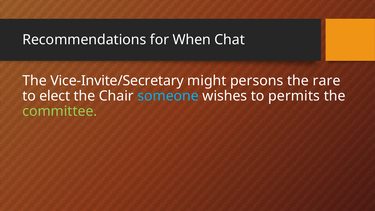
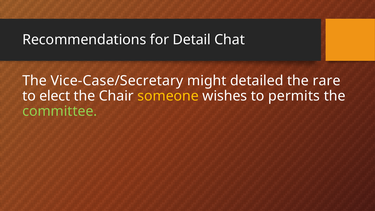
When: When -> Detail (192, 40)
Vice-Invite/Secretary: Vice-Invite/Secretary -> Vice-Case/Secretary (117, 81)
persons: persons -> detailed (257, 81)
someone colour: light blue -> yellow (168, 96)
